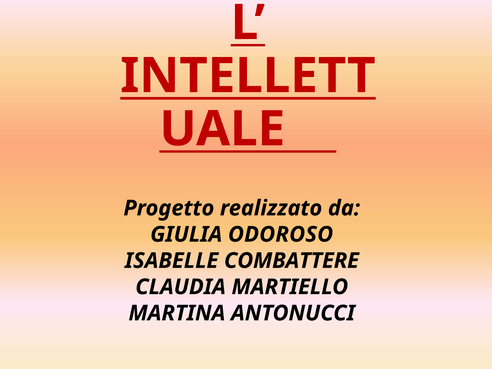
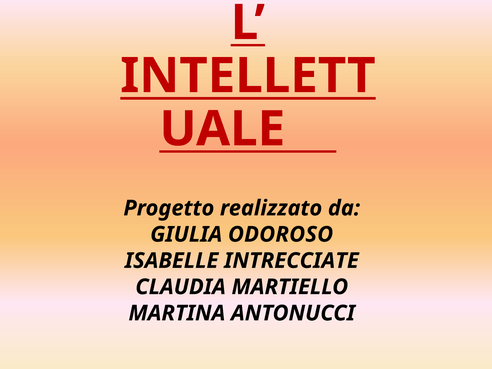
COMBATTERE: COMBATTERE -> INTRECCIATE (291, 261)
